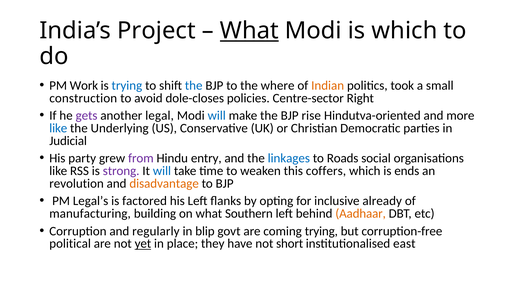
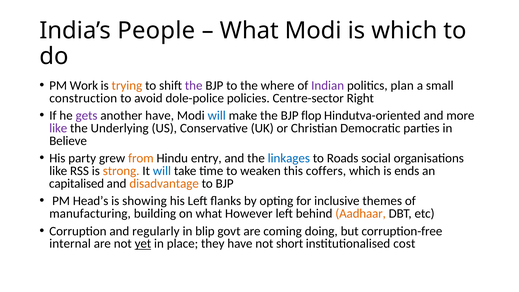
Project: Project -> People (156, 31)
What underline: present -> none (249, 31)
trying colour: blue -> orange (127, 85)
the colour: blue -> purple (194, 85)
Indian colour: orange -> purple (328, 85)
took: took -> plan (402, 85)
dole-closes: dole-closes -> dole-police (195, 98)
another legal: legal -> have (160, 116)
rise: rise -> flop (311, 116)
like colour: blue -> purple (58, 128)
Judicial: Judicial -> Believe (68, 141)
from colour: purple -> orange (141, 158)
strong colour: purple -> orange (121, 171)
revolution: revolution -> capitalised (77, 183)
Legal’s: Legal’s -> Head’s (91, 201)
factored: factored -> showing (144, 201)
already: already -> themes (382, 201)
Southern: Southern -> However (249, 214)
coming trying: trying -> doing (321, 231)
political: political -> internal (70, 244)
east: east -> cost (404, 244)
